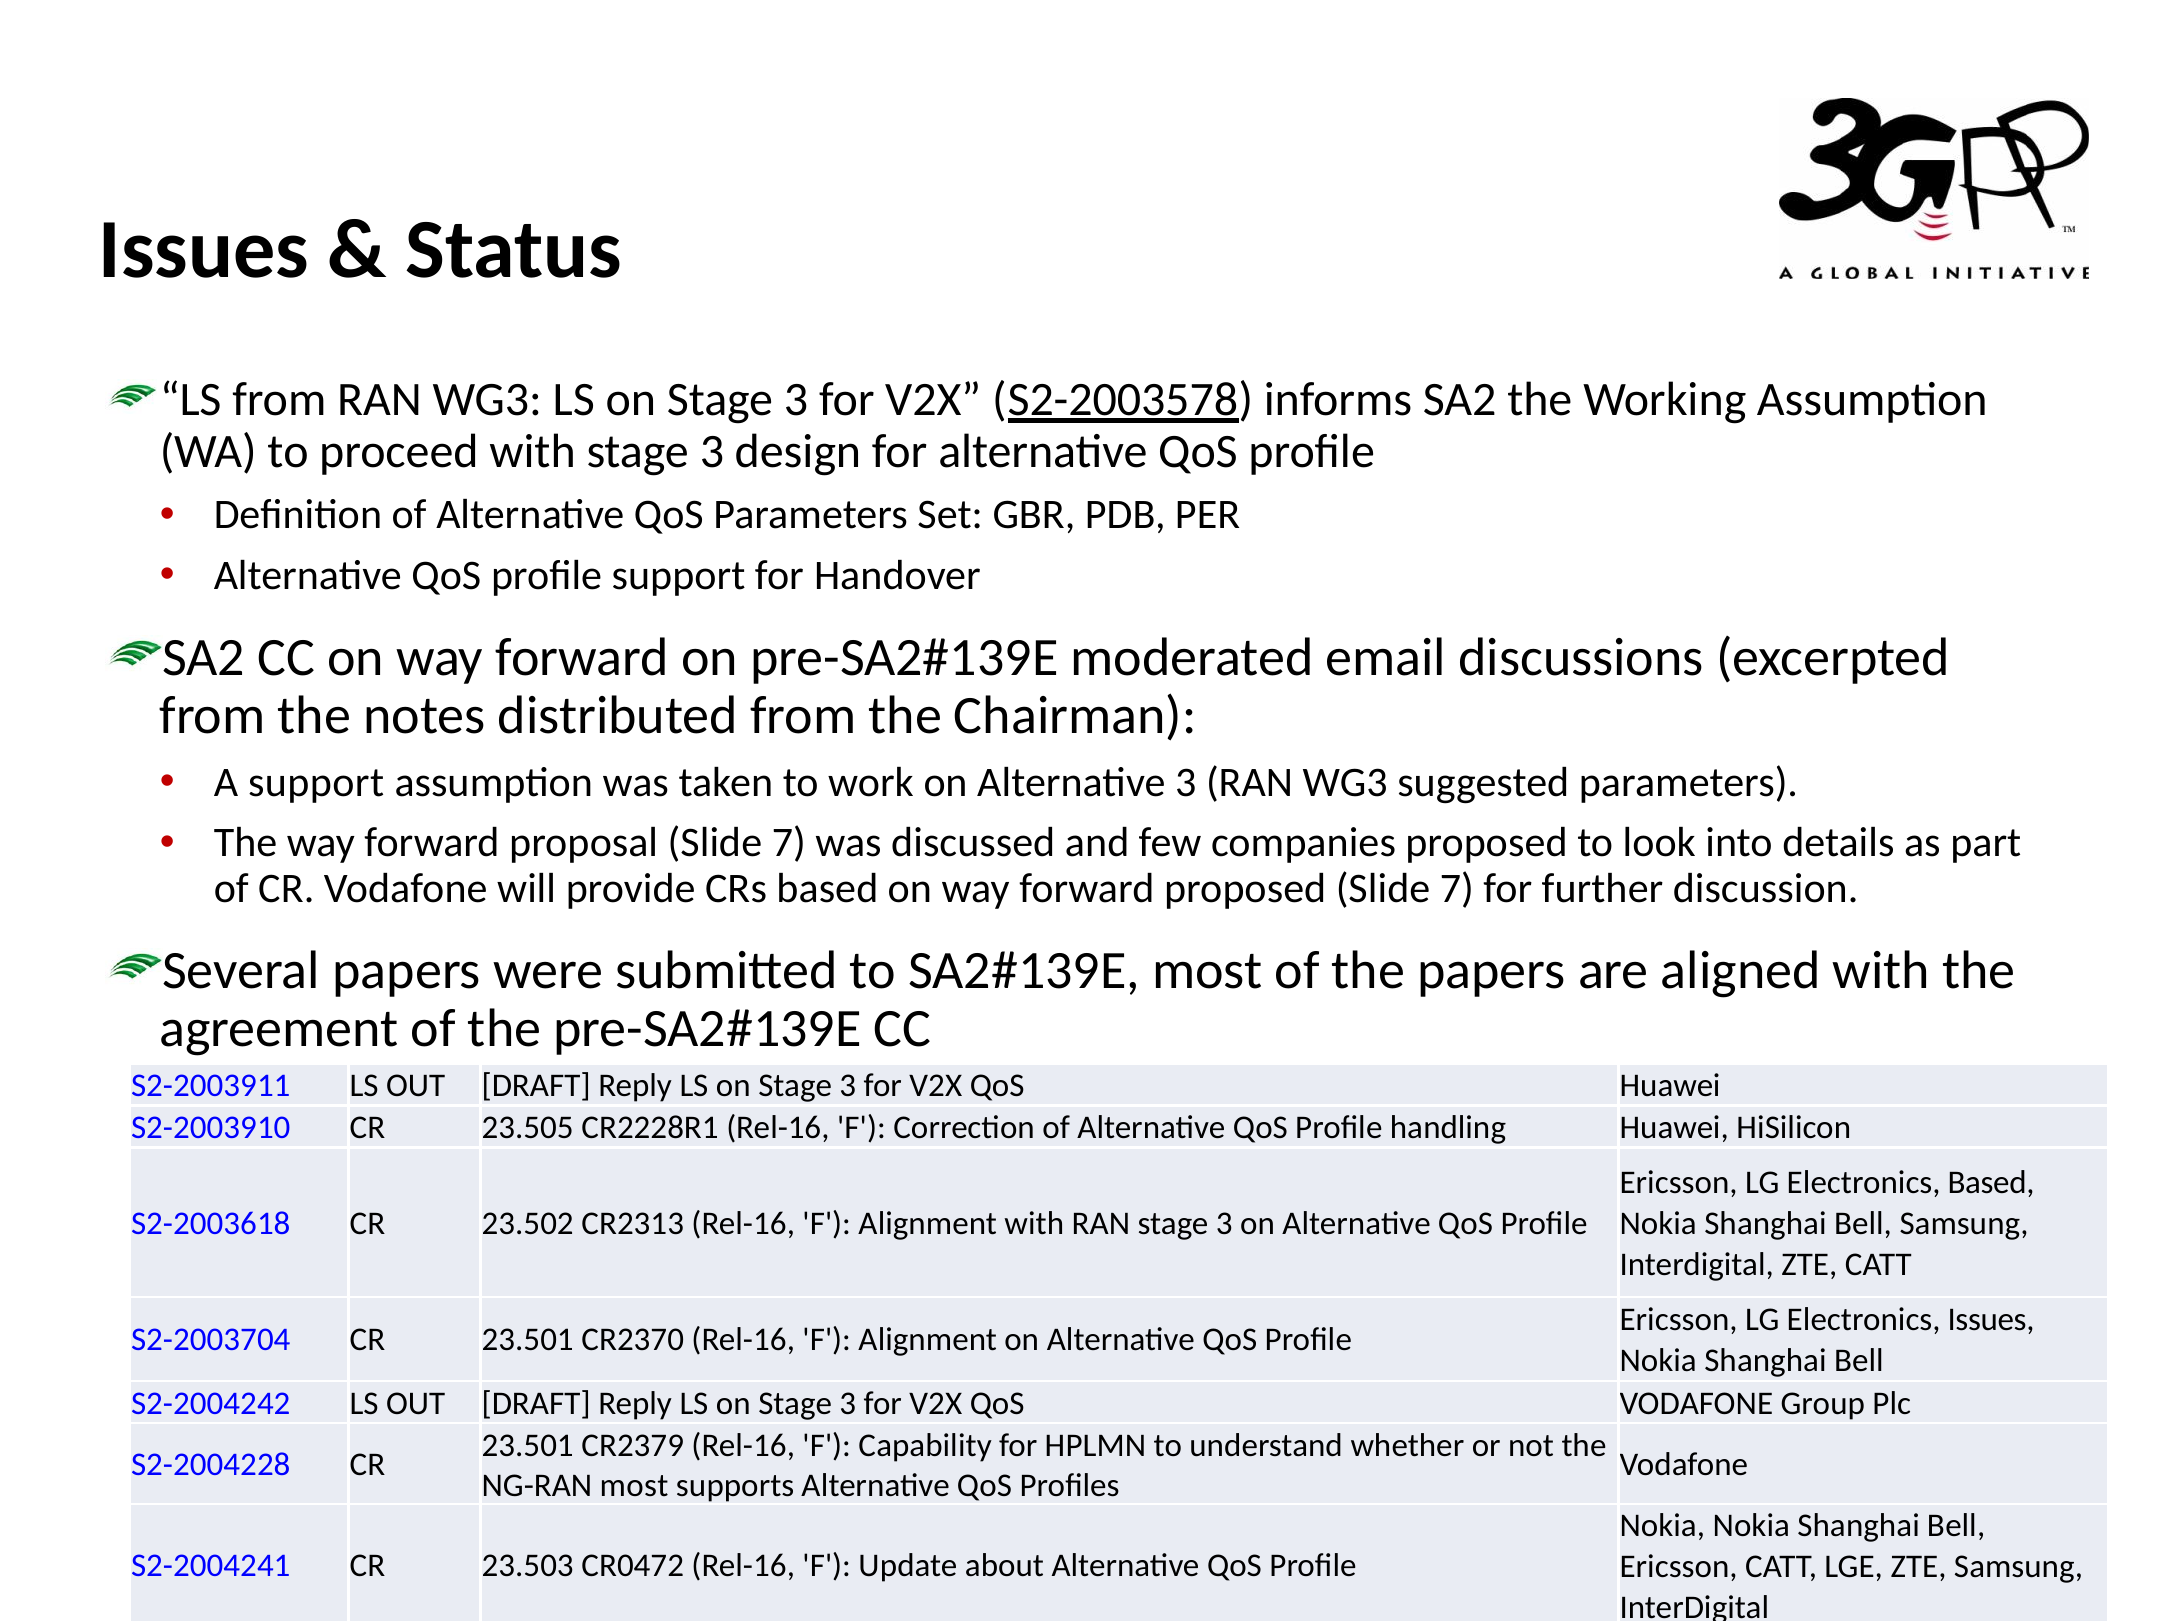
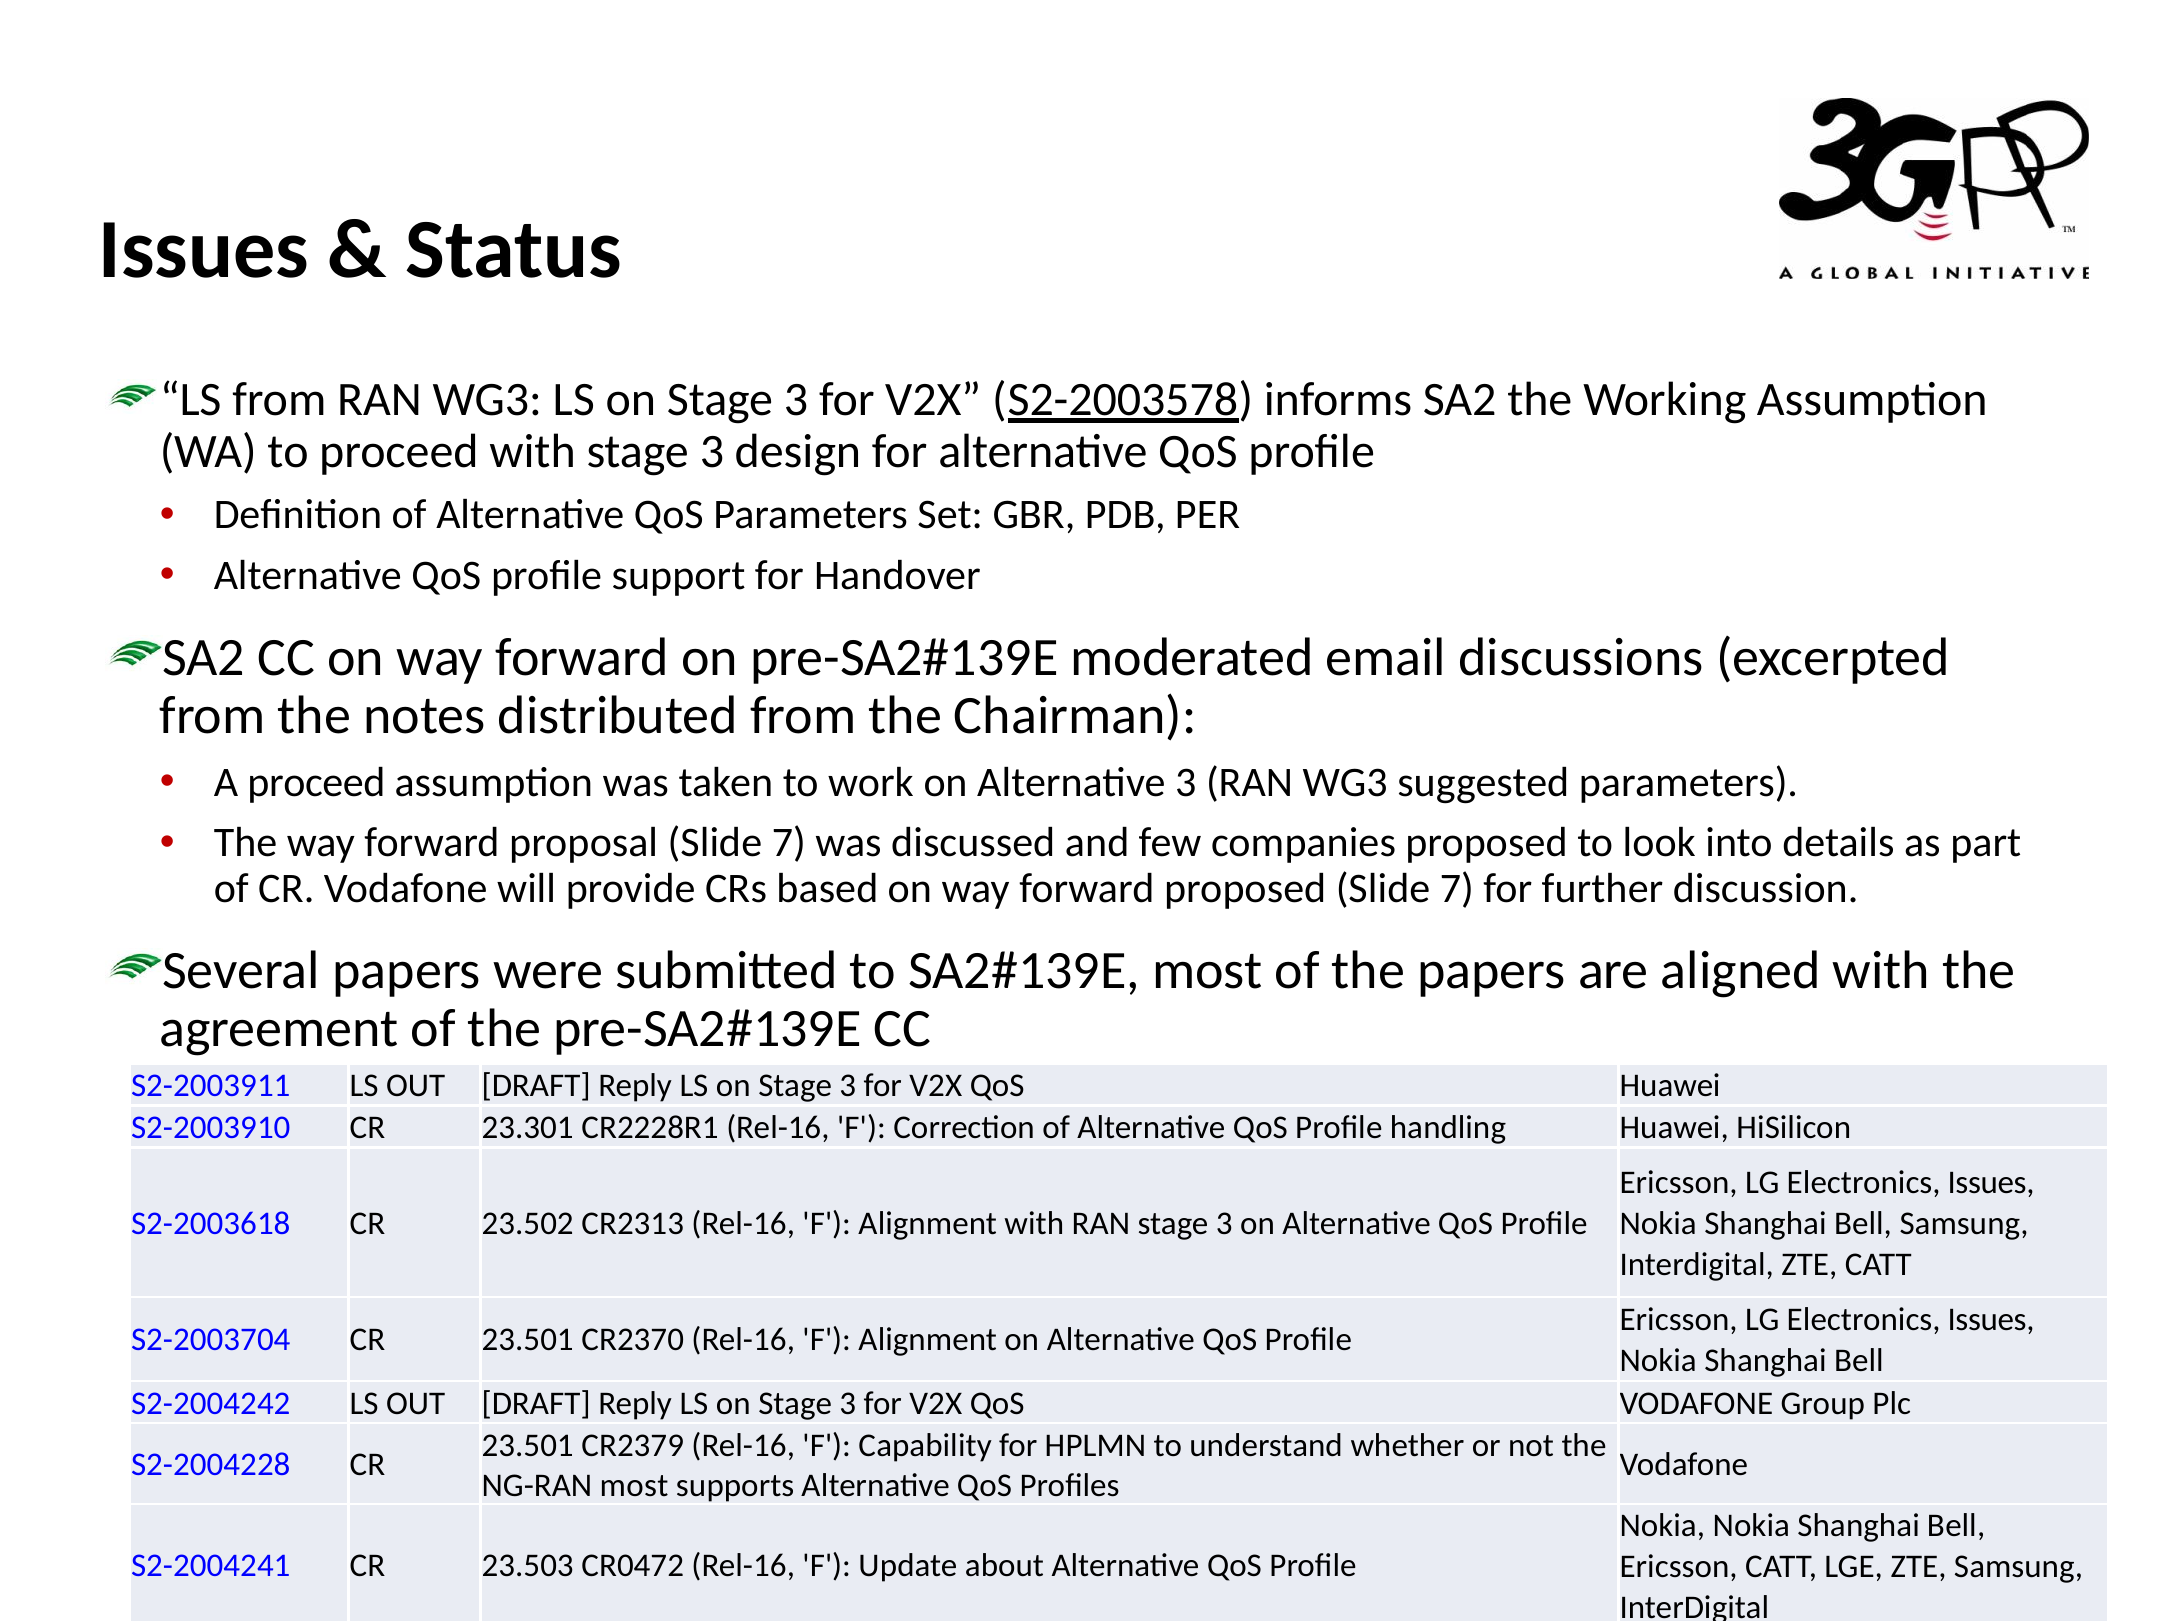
A support: support -> proceed (316, 783)
23.505: 23.505 -> 23.301 (528, 1128)
Based: Based -> Issues (1991, 1183)
